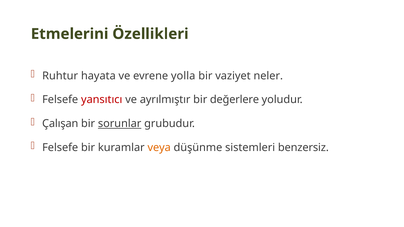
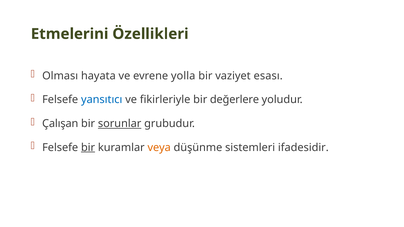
Ruhtur: Ruhtur -> Olması (60, 76)
neler: neler -> esası (268, 76)
yansıtıcı colour: red -> blue (102, 100)
ayrılmıştır: ayrılmıştır -> fikirleriyle (165, 100)
bir underline: none -> present (88, 148)
benzersiz: benzersiz -> ifadesidir (303, 148)
